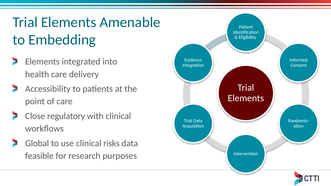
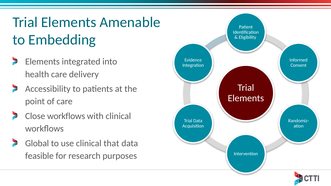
Close regulatory: regulatory -> workflows (66, 116)
risks: risks -> that (111, 143)
